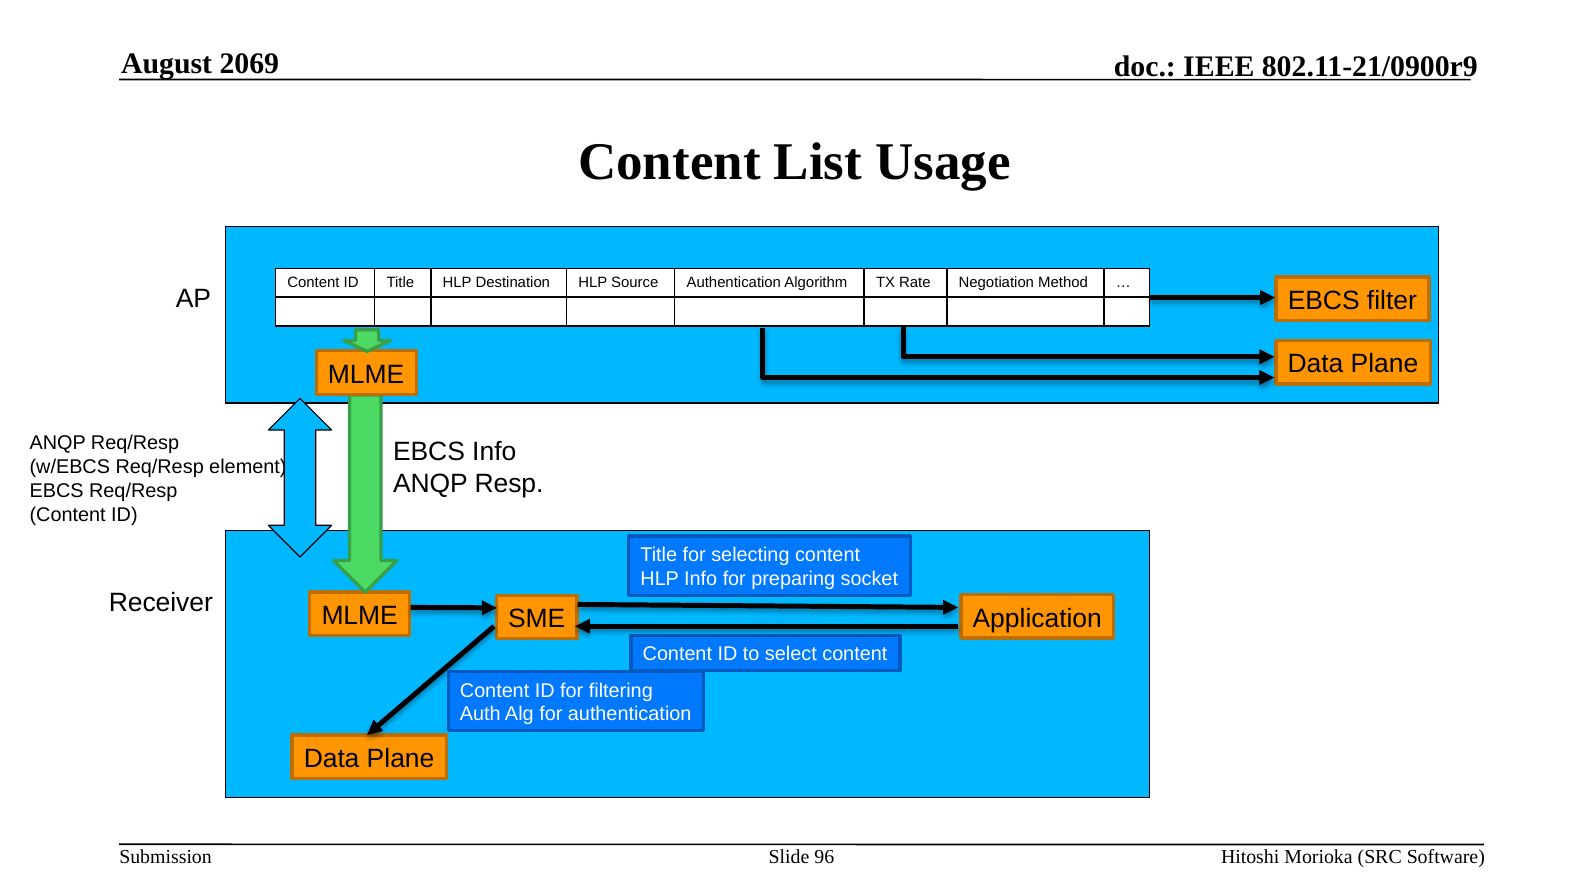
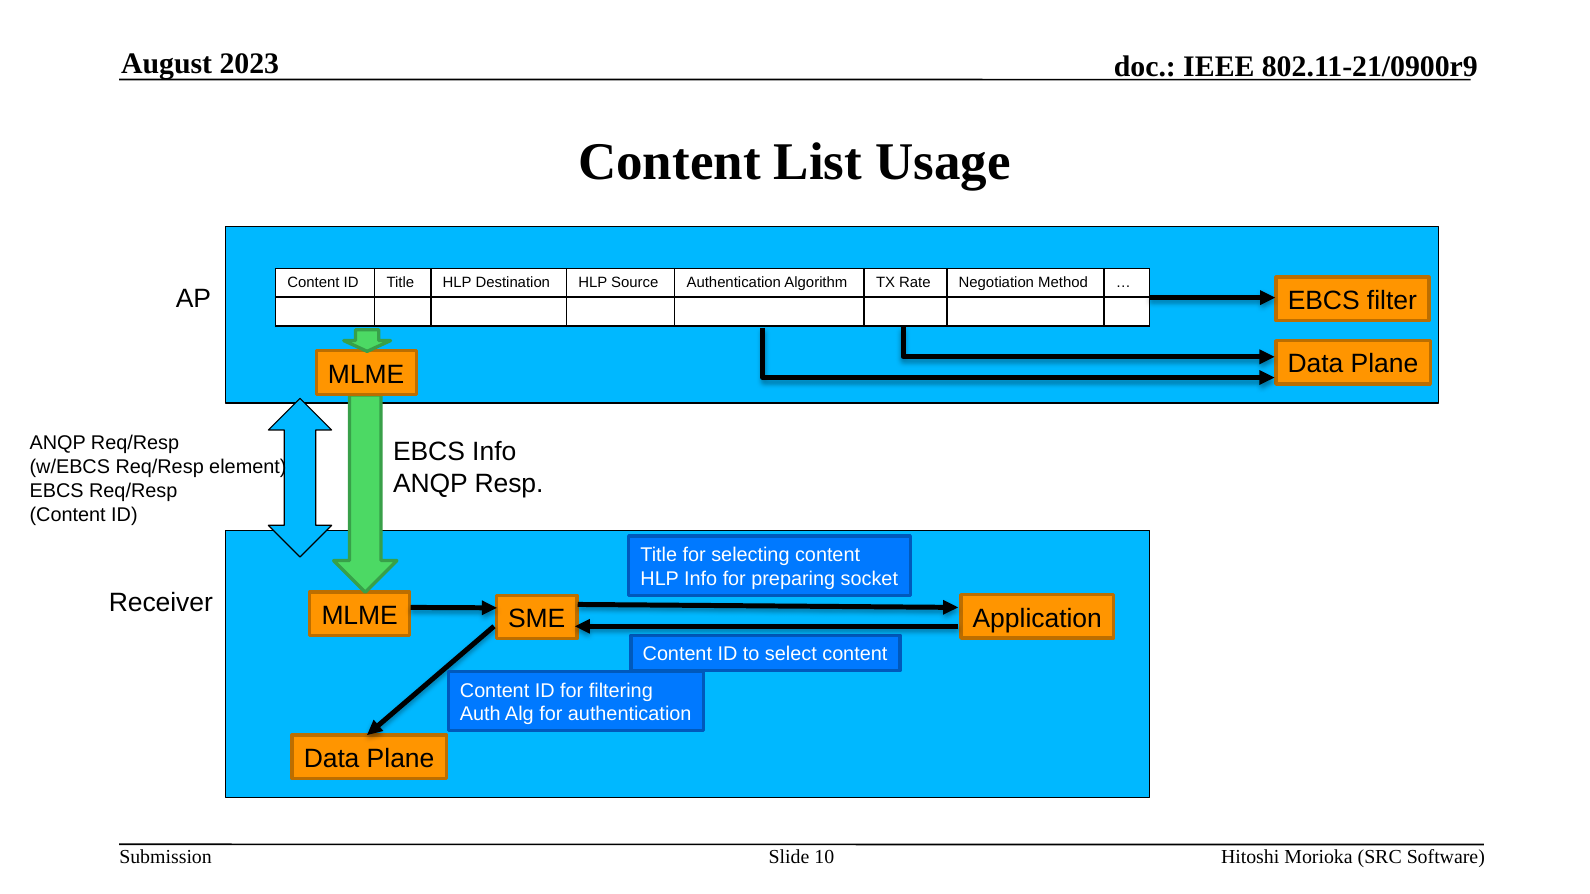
2069: 2069 -> 2023 (249, 63)
96: 96 -> 10 (824, 858)
